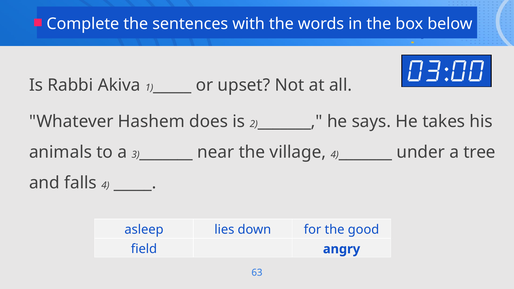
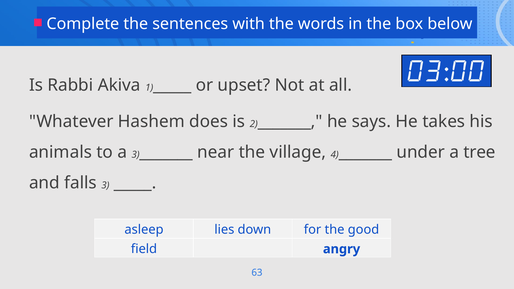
falls 4: 4 -> 3 (105, 186)
